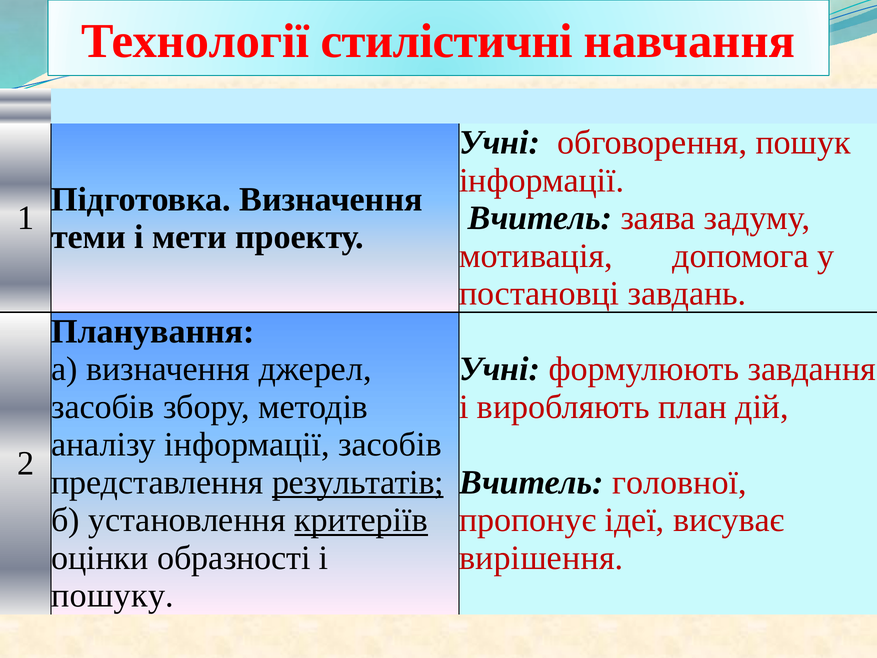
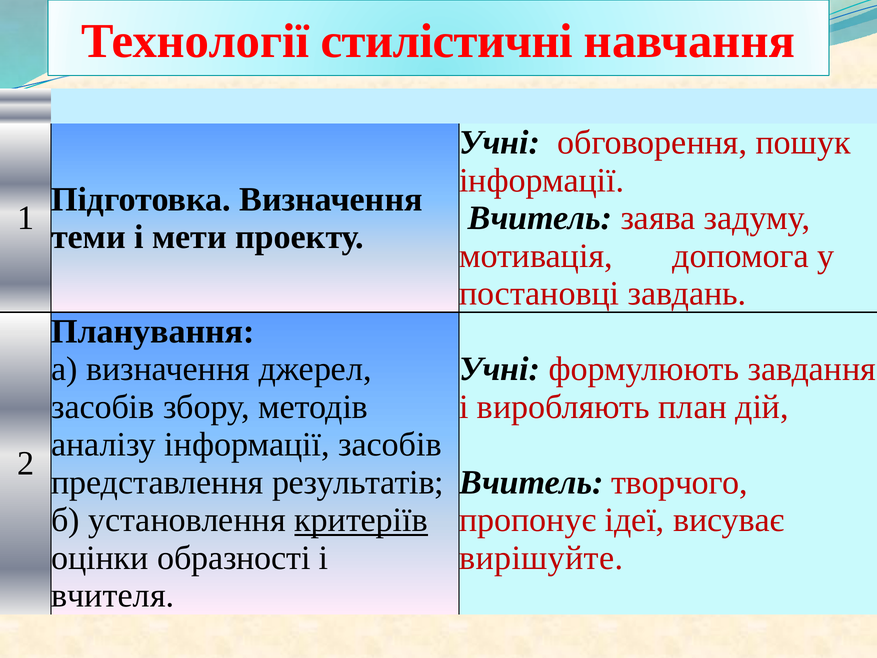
результатів underline: present -> none (358, 482)
головної: головної -> творчого (679, 482)
вирішення: вирішення -> вирішуйте (541, 558)
пошуку: пошуку -> вчителя (113, 595)
